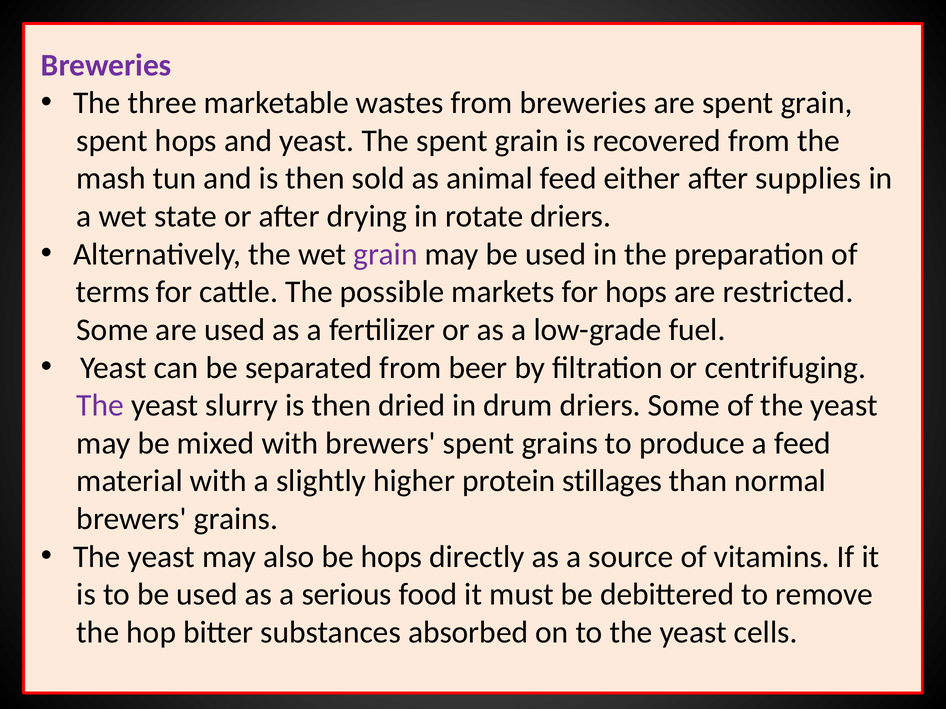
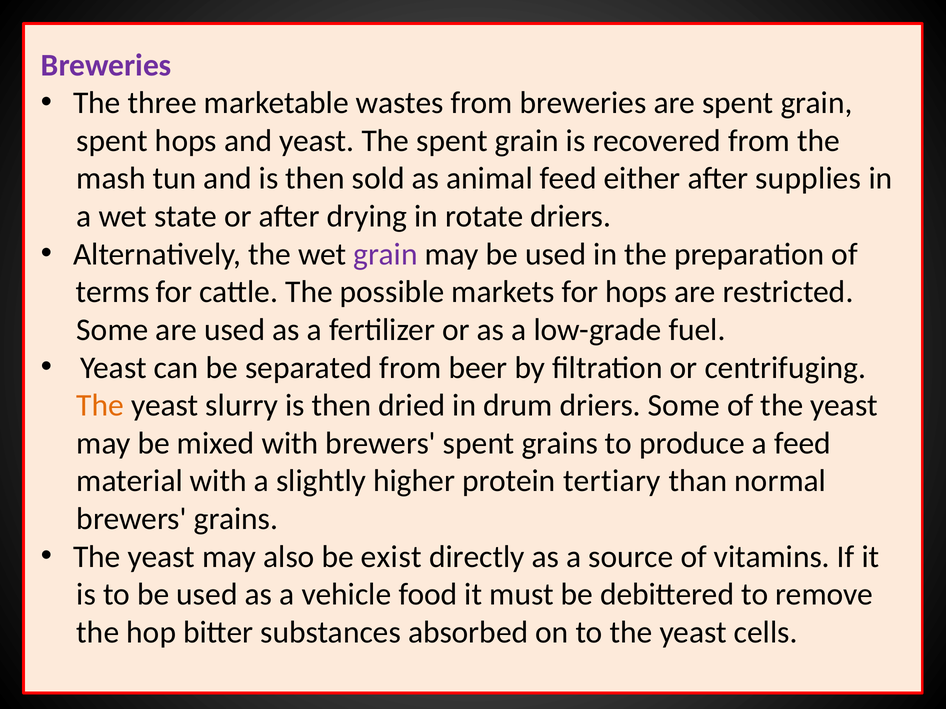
The colour: purple -> orange (100, 406)
stillages: stillages -> tertiary (612, 481)
be hops: hops -> exist (391, 557)
serious: serious -> vehicle (346, 595)
